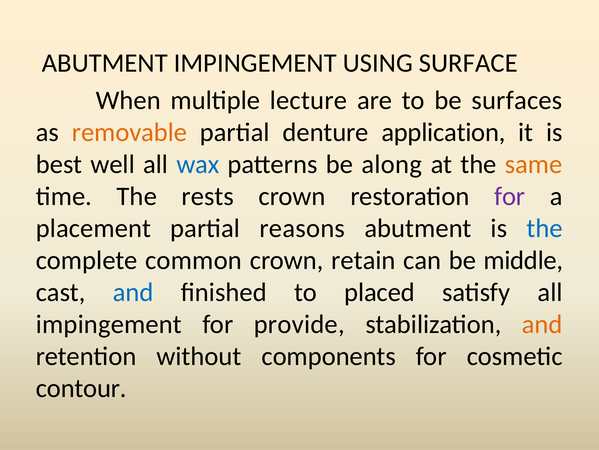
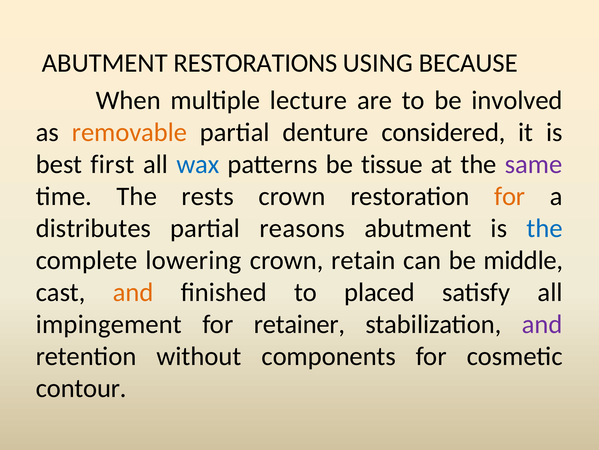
ABUTMENT IMPINGEMENT: IMPINGEMENT -> RESTORATIONS (255, 63)
SURFACE: SURFACE -> BECAUSE (468, 63)
surfaces: surfaces -> involved (517, 100)
application: application -> considered (443, 132)
well: well -> first (112, 164)
along: along -> tissue (392, 164)
same colour: orange -> purple (534, 164)
for colour: purple -> orange (510, 196)
placement: placement -> distributes (93, 228)
common: common -> lowering (193, 260)
and colour: blue -> orange (133, 292)
provide: provide -> retainer (299, 324)
and colour: orange -> purple (542, 324)
